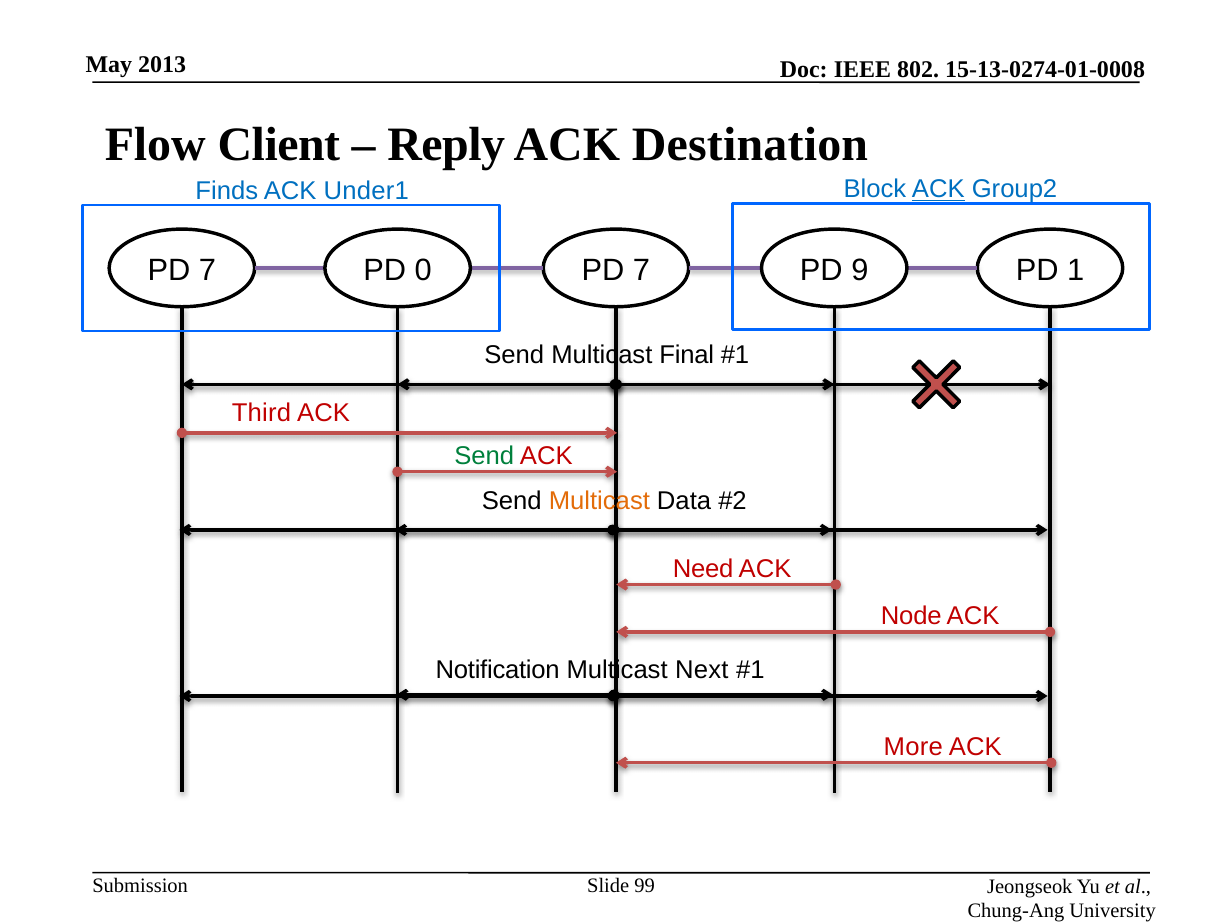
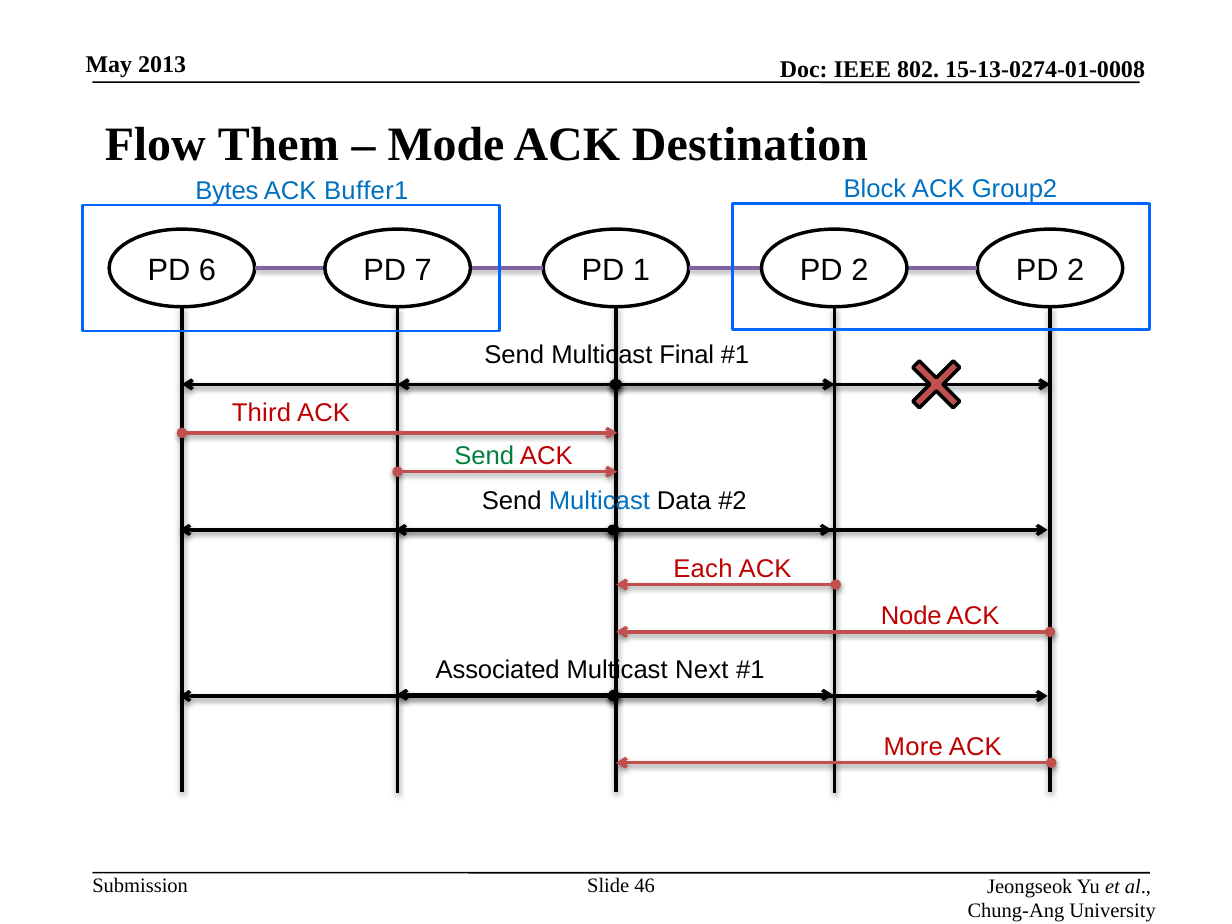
Client: Client -> Them (278, 145)
Reply: Reply -> Mode (446, 145)
Finds: Finds -> Bytes (227, 191)
Under1: Under1 -> Buffer1 (366, 191)
ACK underline: present -> none (938, 189)
7: 7 -> 6 (207, 270)
0: 0 -> 7 (423, 270)
7: 7 -> 1 (642, 270)
9: 9 -> 2 (860, 270)
1: 1 -> 2 (1076, 270)
Multicast colour: orange -> blue (599, 501)
Need: Need -> Each (703, 569)
Notification: Notification -> Associated (498, 670)
99: 99 -> 46 (645, 886)
